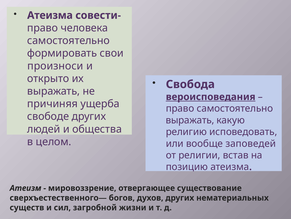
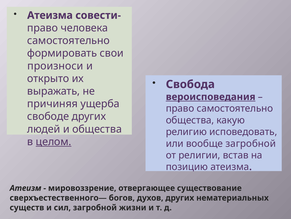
выражать: выражать -> общества (190, 120)
целом underline: none -> present (54, 141)
вообще заповедей: заповедей -> загробной (251, 143)
